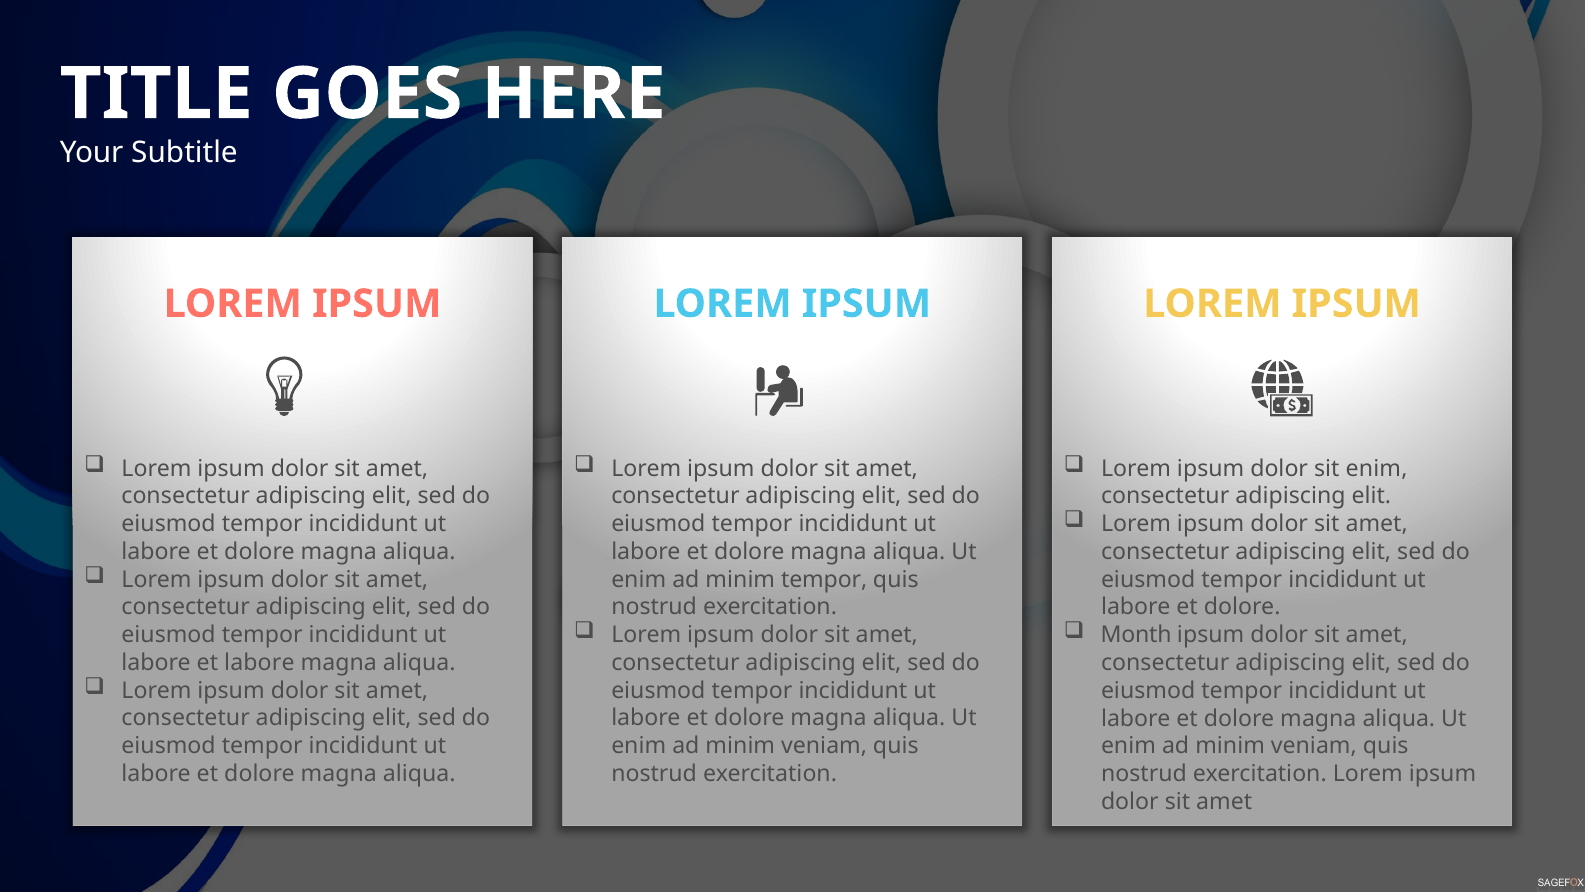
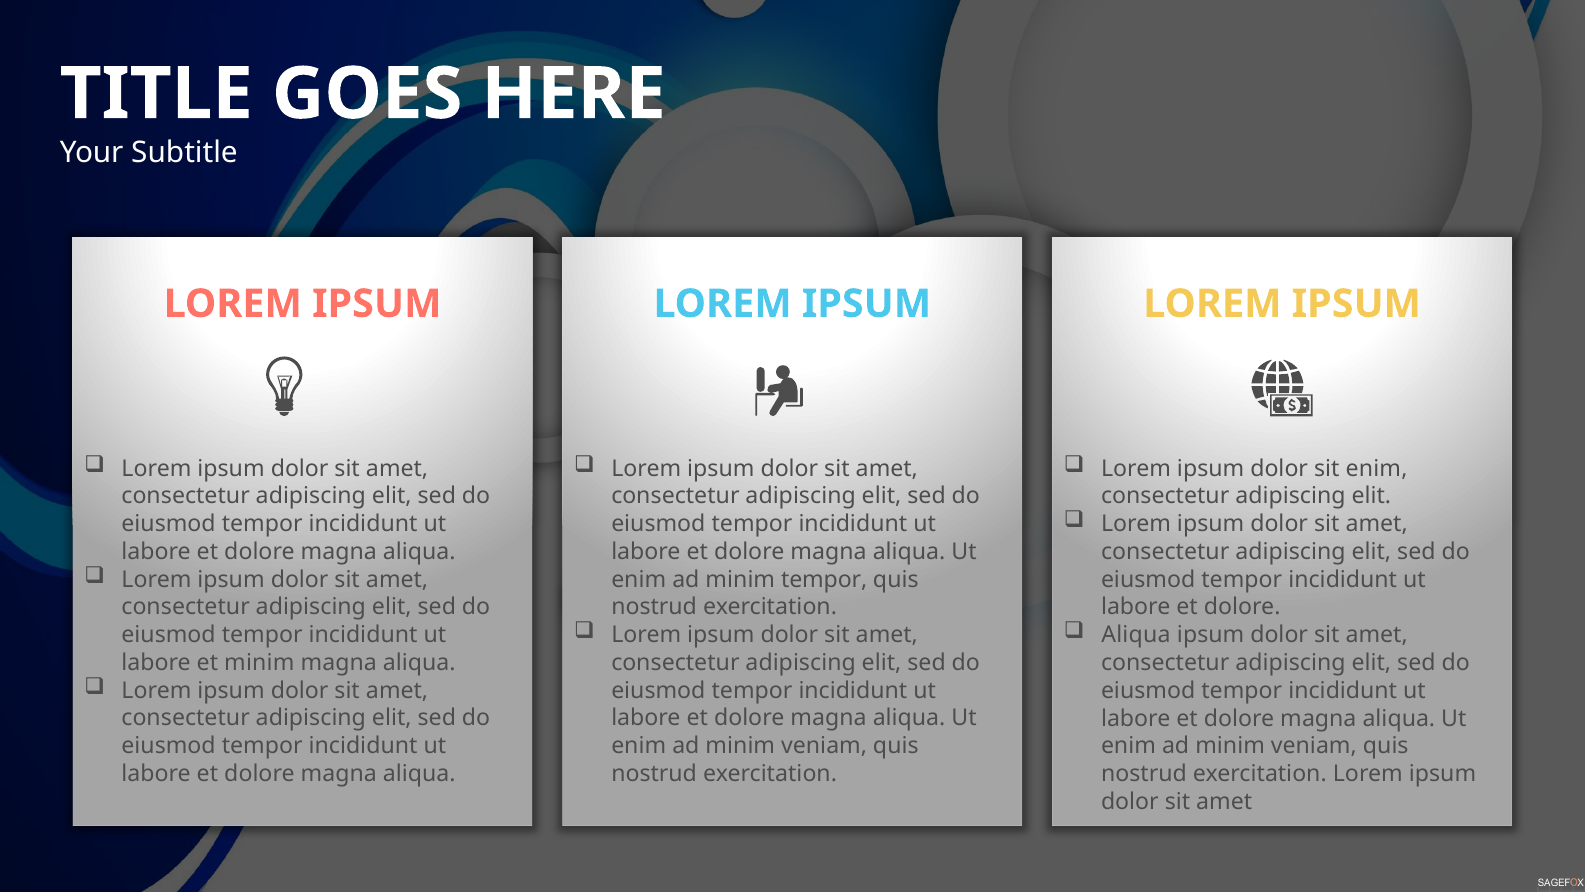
Month: Month -> Aliqua (1136, 635)
et labore: labore -> minim (259, 662)
